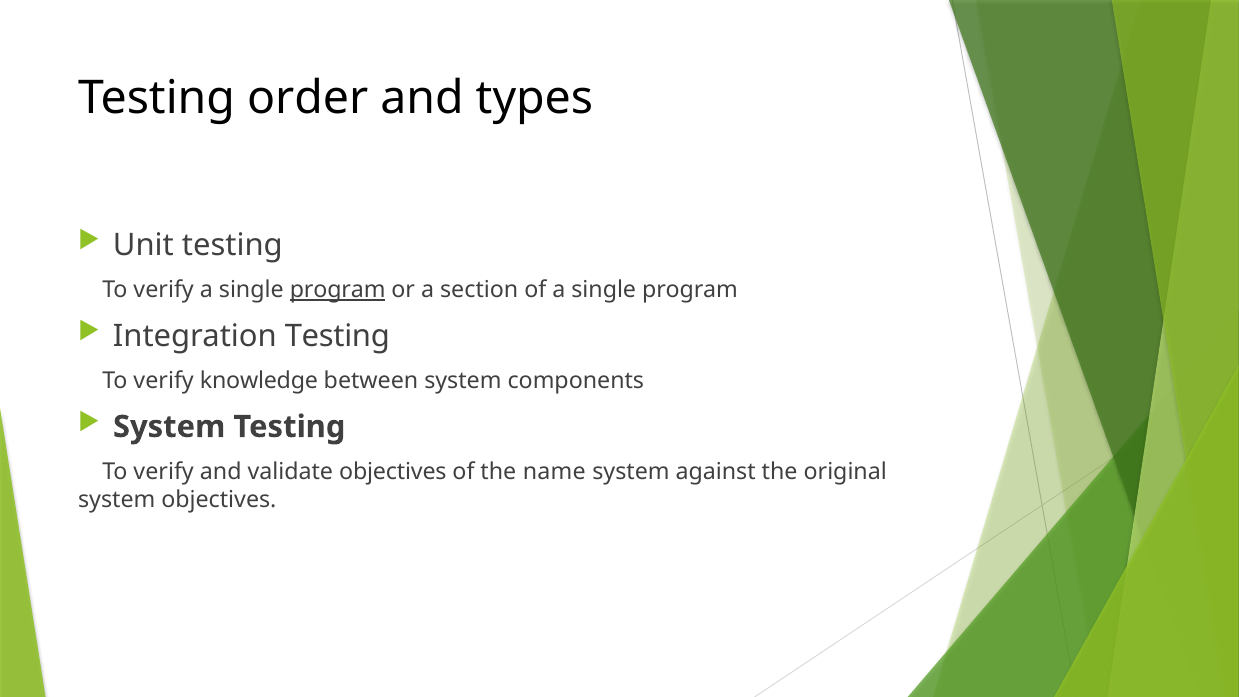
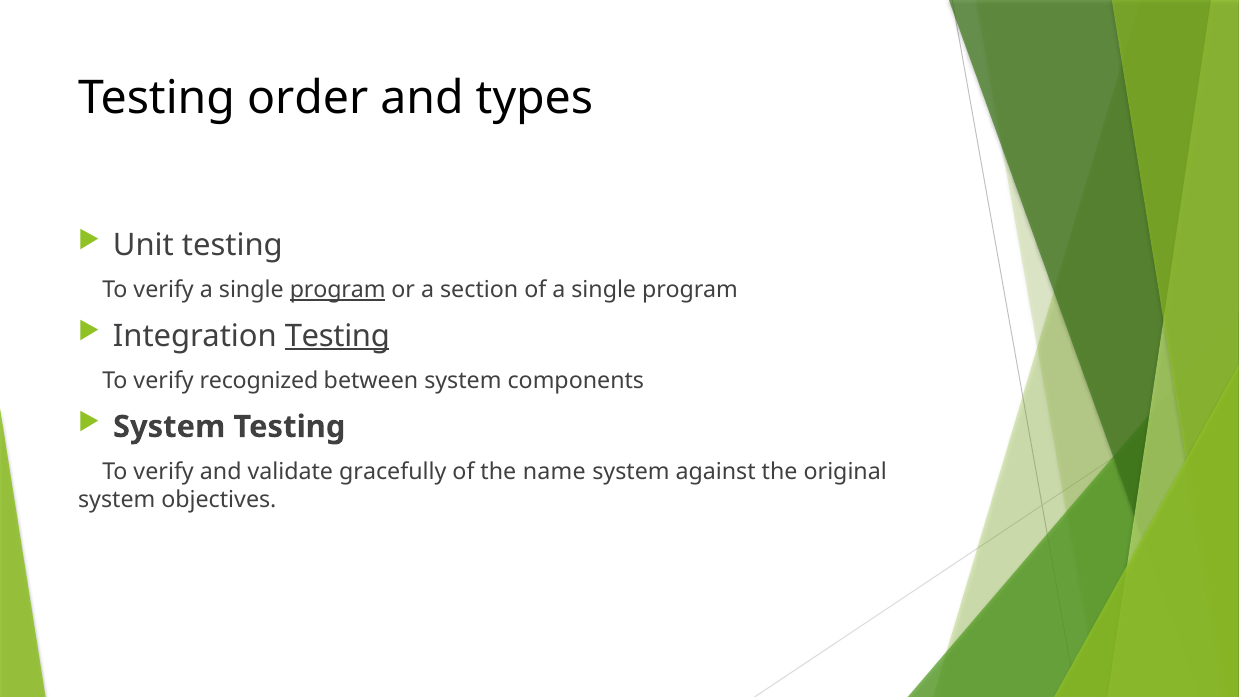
Testing underline: none -> present (337, 336)
knowledge: knowledge -> recognized (259, 381)
validate objectives: objectives -> gracefully (393, 472)
